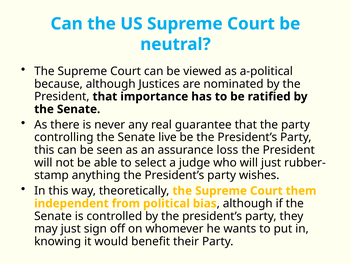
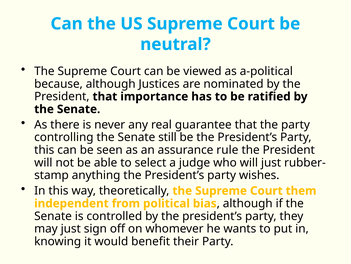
live: live -> still (167, 137)
loss: loss -> rule (227, 150)
